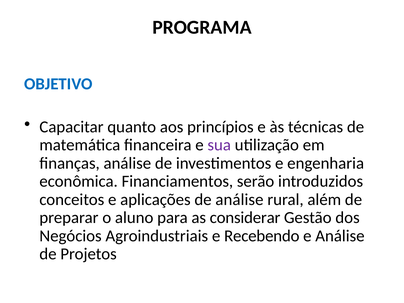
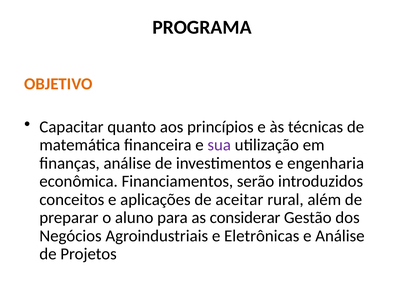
OBJETIVO colour: blue -> orange (58, 84)
de análise: análise -> aceitar (239, 200)
Recebendo: Recebendo -> Eletrônicas (262, 236)
